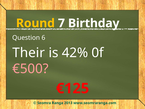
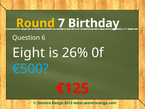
Their: Their -> Eight (29, 53)
42%: 42% -> 26% (75, 53)
€500 colour: pink -> light blue (30, 69)
